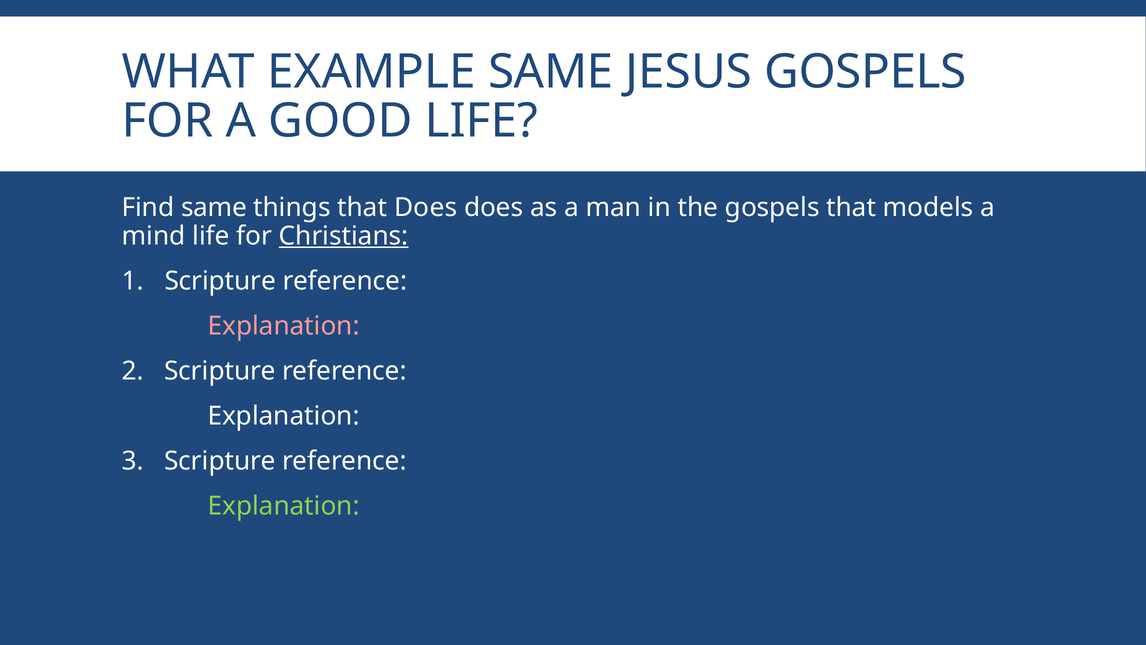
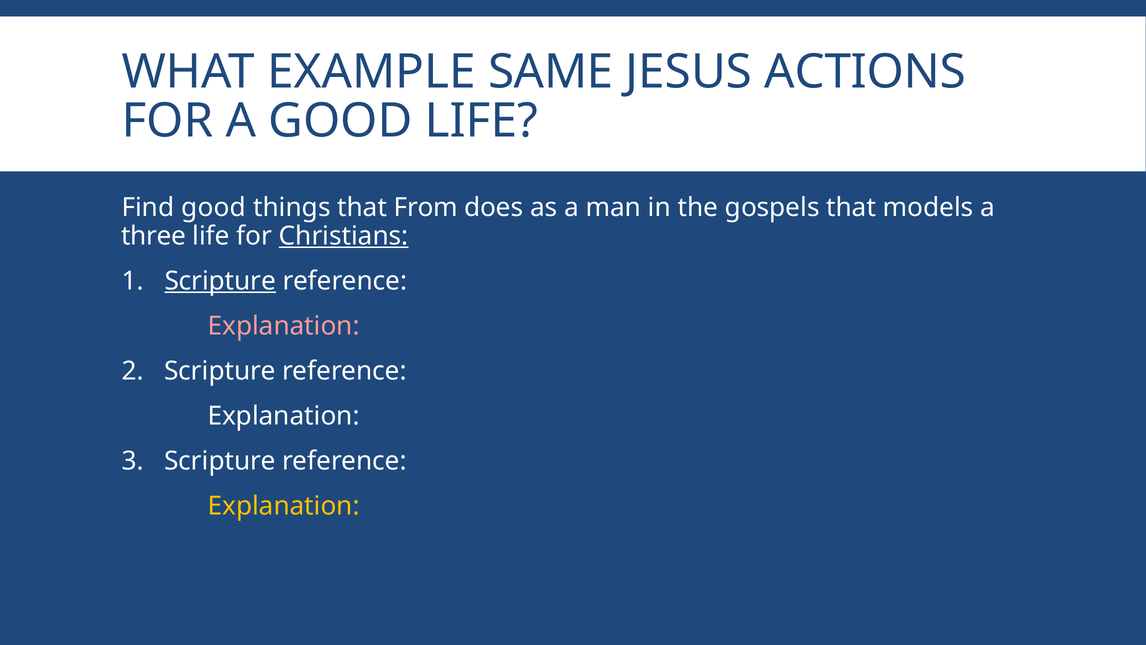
JESUS GOSPELS: GOSPELS -> ACTIONS (865, 72)
Find same: same -> good (214, 207)
that Does: Does -> From (426, 207)
mind: mind -> three (154, 236)
Scripture underline: none -> present (220, 281)
Explanation colour: light green -> yellow (284, 506)
